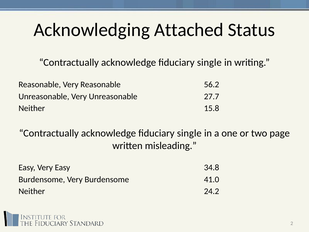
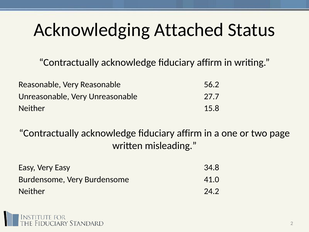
single: single -> affirm (209, 63)
single: single -> affirm (189, 133)
